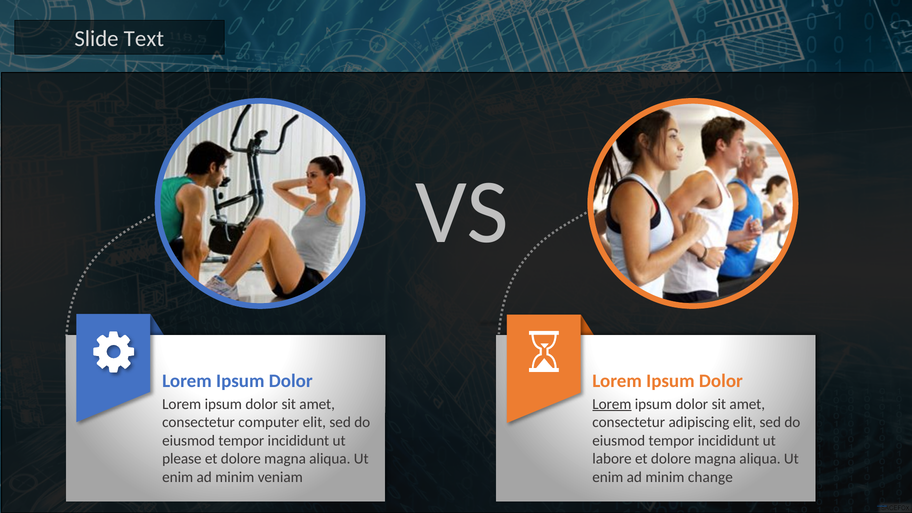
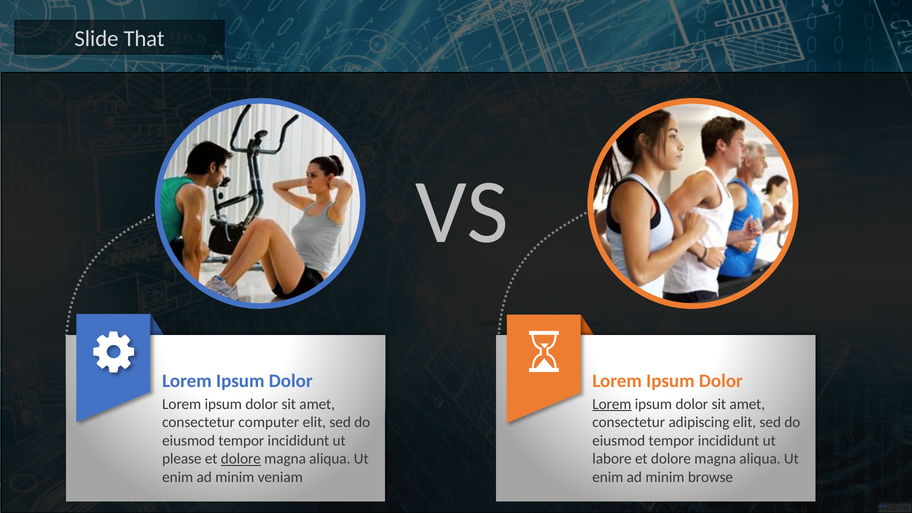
Text: Text -> That (144, 39)
dolore underline: none -> present (241, 459)
change: change -> browse (710, 477)
